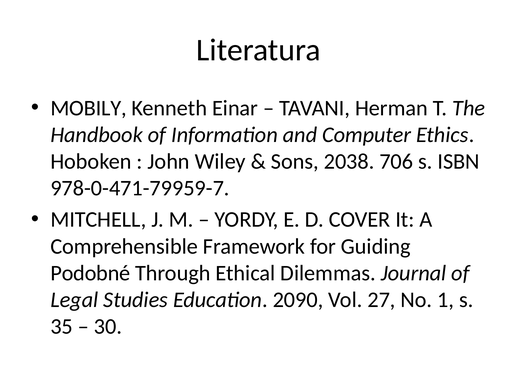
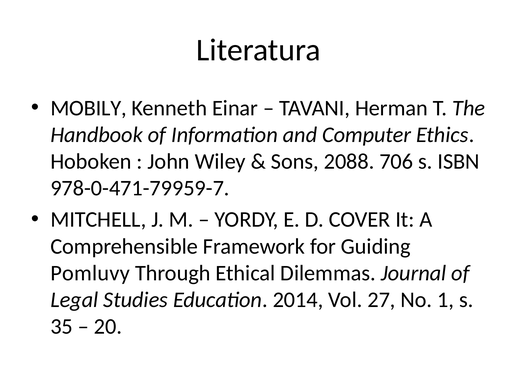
2038: 2038 -> 2088 (349, 161)
Podobné: Podobné -> Pomluvy (90, 273)
2090: 2090 -> 2014 (298, 300)
30: 30 -> 20 (108, 326)
